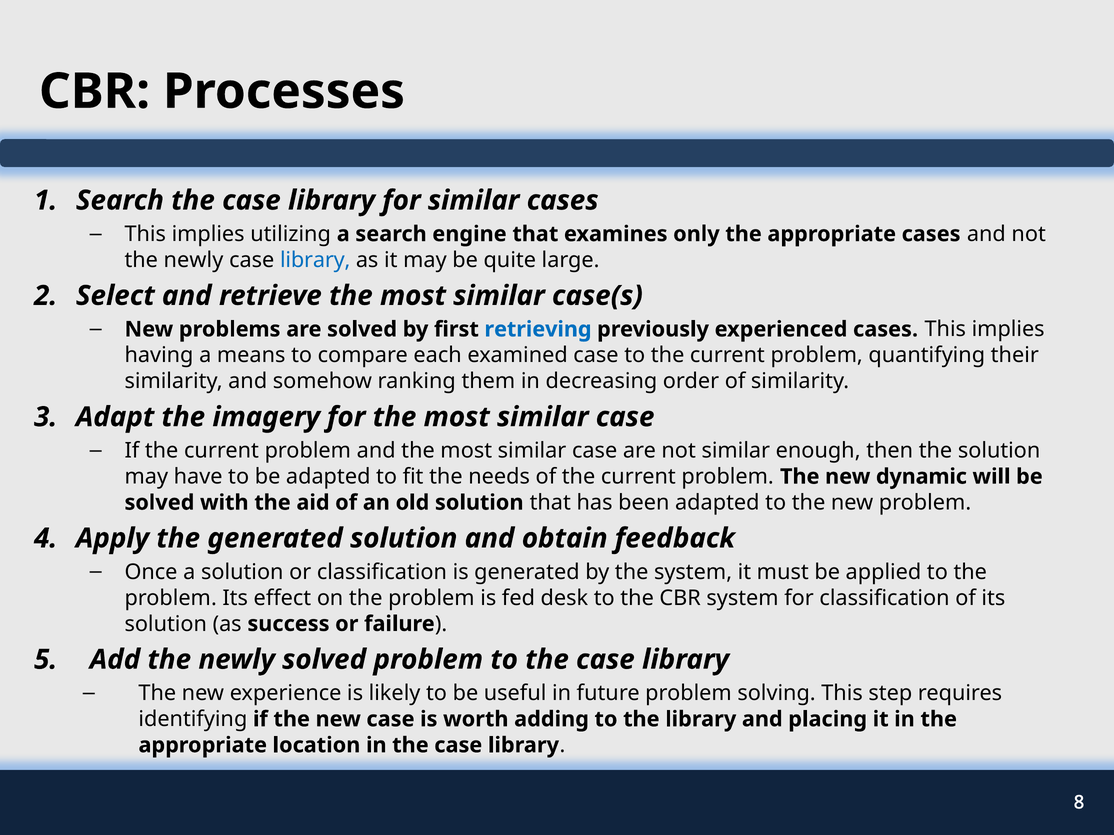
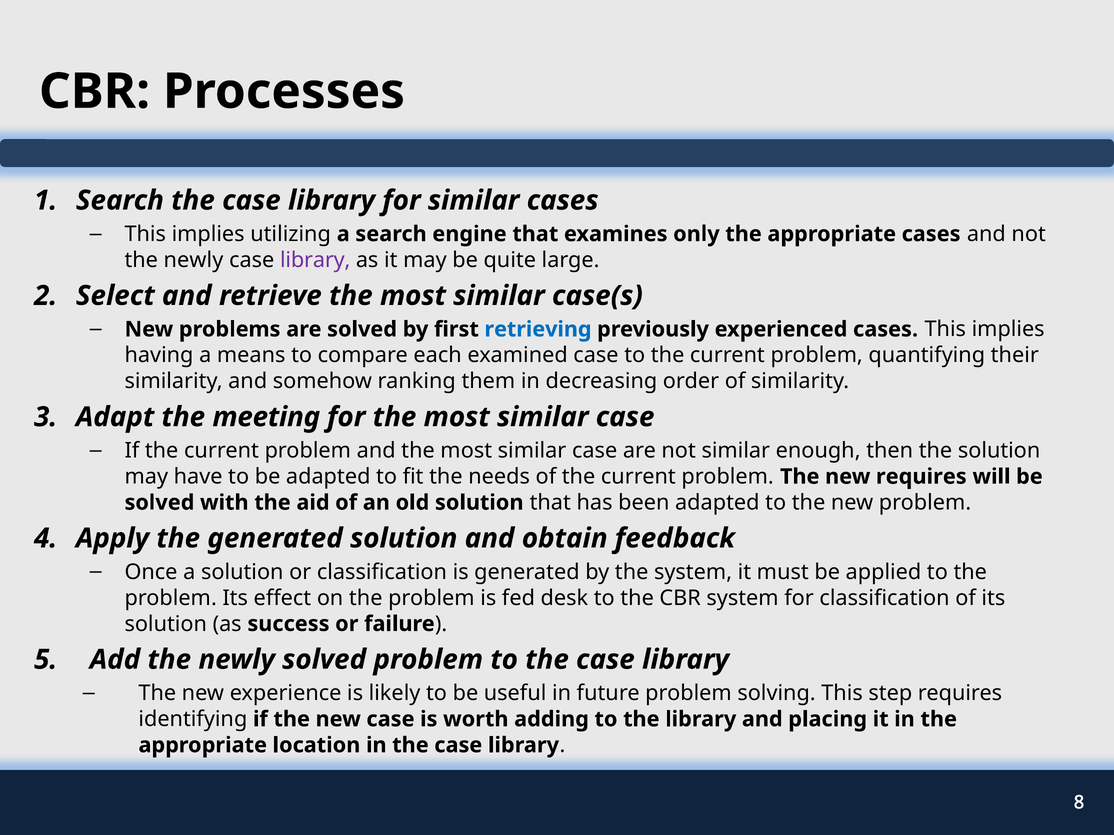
library colour: blue -> purple (315, 260)
imagery: imagery -> meeting (266, 417)
new dynamic: dynamic -> requires (921, 477)
